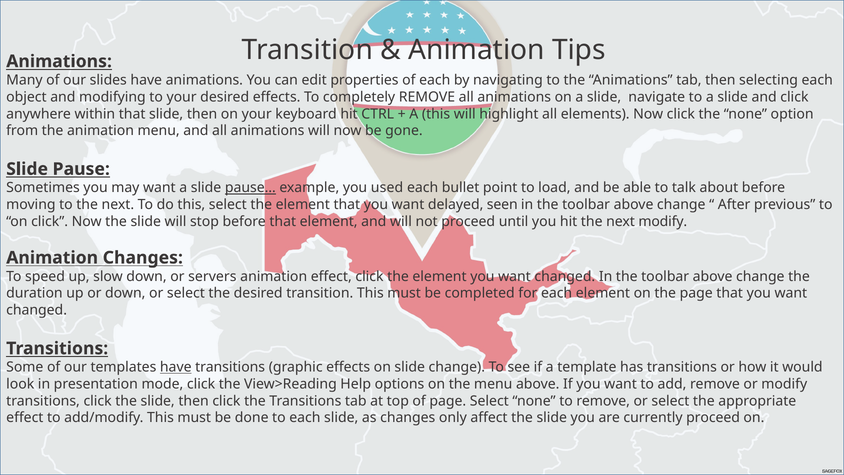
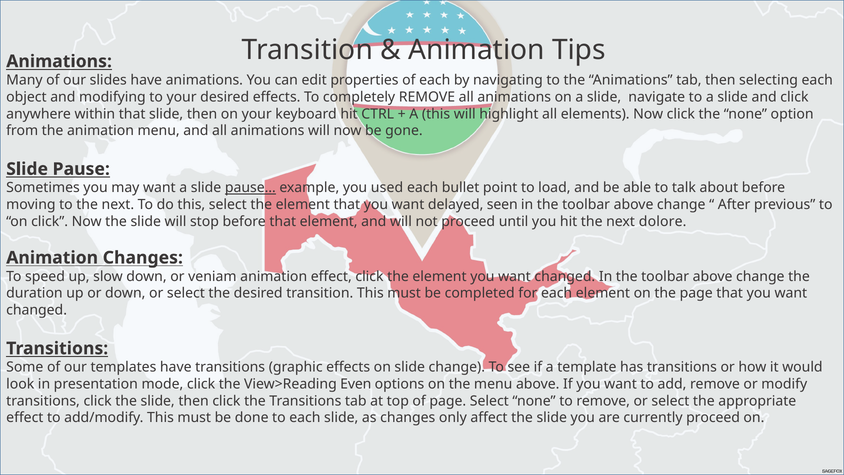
next modify: modify -> dolore (663, 221)
servers: servers -> veniam (212, 276)
have underline: present -> none (176, 367)
Help: Help -> Even (356, 384)
